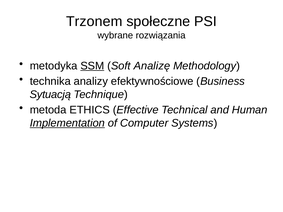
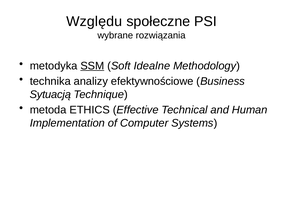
Trzonem: Trzonem -> Względu (94, 22)
Analizę: Analizę -> Idealne (152, 66)
Implementation underline: present -> none (67, 123)
